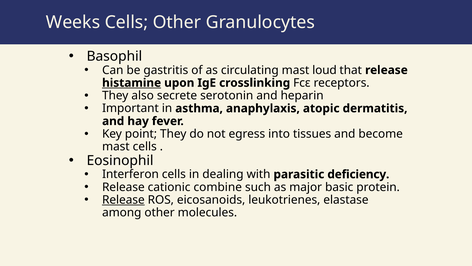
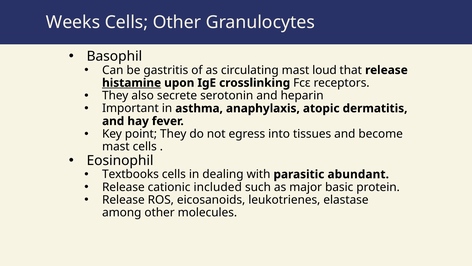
Interferon: Interferon -> Textbooks (130, 174)
deficiency: deficiency -> abundant (358, 174)
combine: combine -> included (218, 187)
Release underline: present -> none (123, 200)
